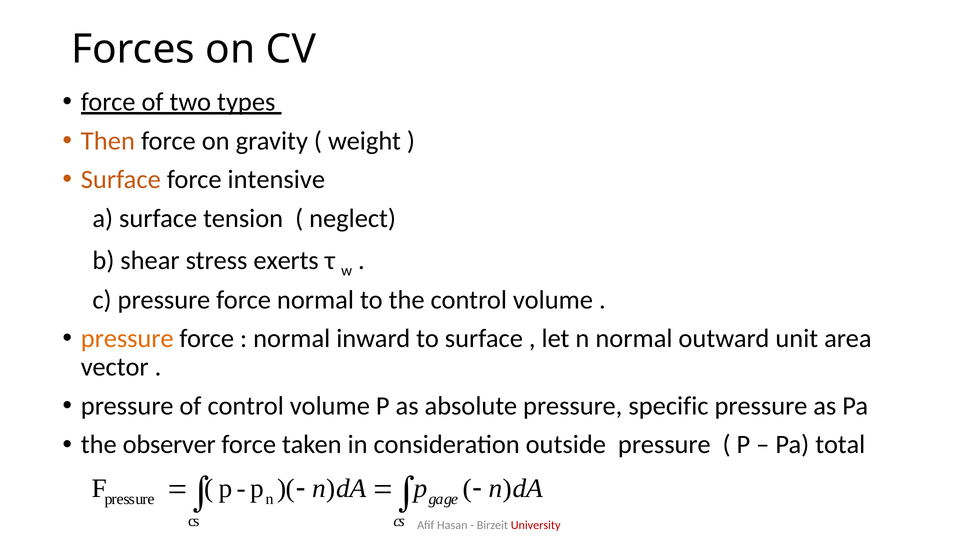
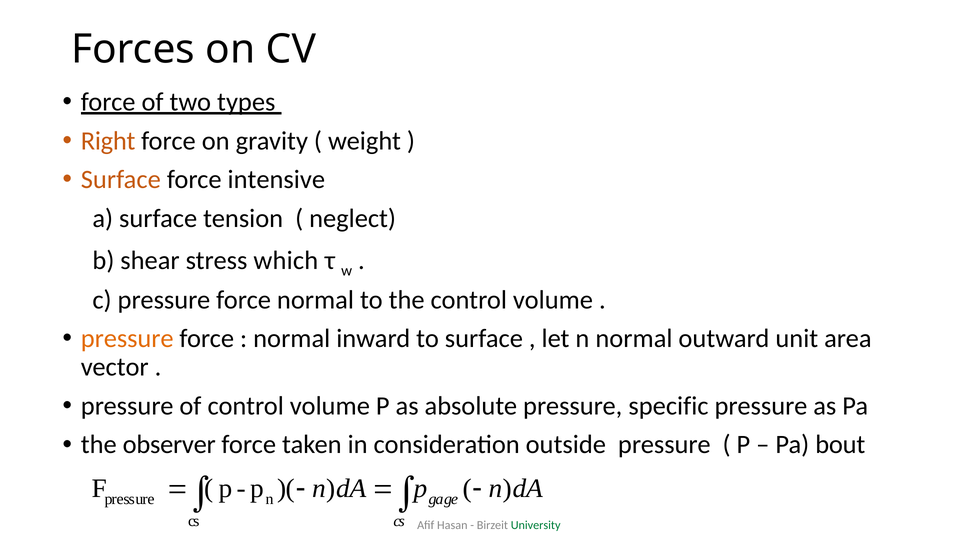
Then: Then -> Right (108, 141)
exerts: exerts -> which (286, 260)
total: total -> bout (840, 445)
University colour: red -> green (536, 525)
